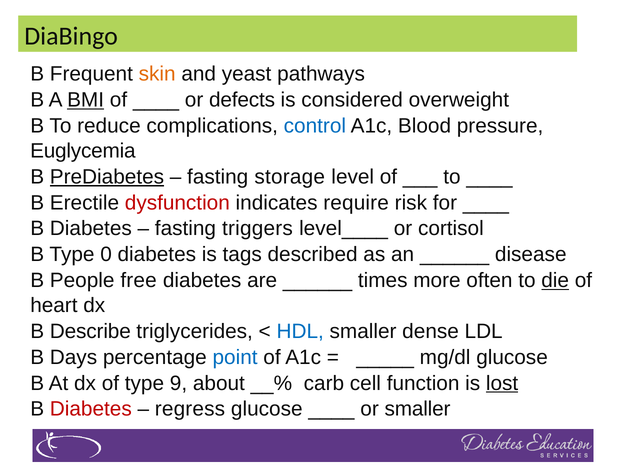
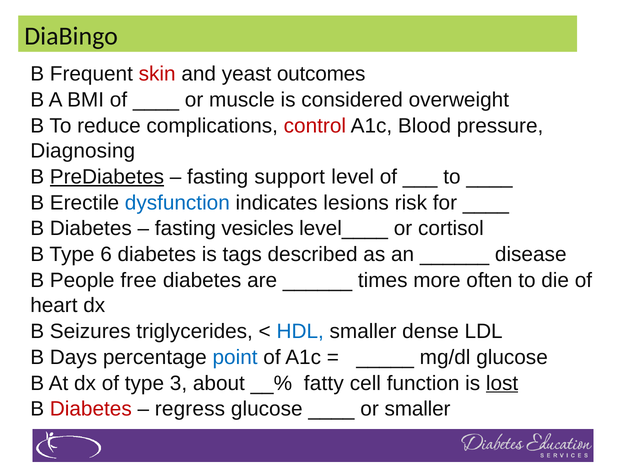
skin colour: orange -> red (157, 74)
pathways: pathways -> outcomes (321, 74)
BMI underline: present -> none (86, 100)
defects: defects -> muscle (242, 100)
control colour: blue -> red (315, 126)
Euglycemia: Euglycemia -> Diagnosing (83, 151)
storage: storage -> support (290, 177)
dysfunction colour: red -> blue (177, 203)
require: require -> lesions (356, 203)
triggers: triggers -> vesicles (258, 229)
0: 0 -> 6 (106, 255)
die underline: present -> none (555, 281)
Describe: Describe -> Seizures (90, 332)
9: 9 -> 3 (178, 383)
carb: carb -> fatty (324, 383)
